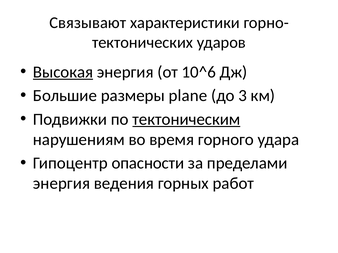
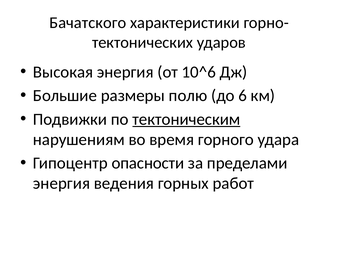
Связывают: Связывают -> Бачатского (88, 23)
Высокая underline: present -> none (63, 72)
plane: plane -> полю (188, 96)
3: 3 -> 6 (243, 96)
